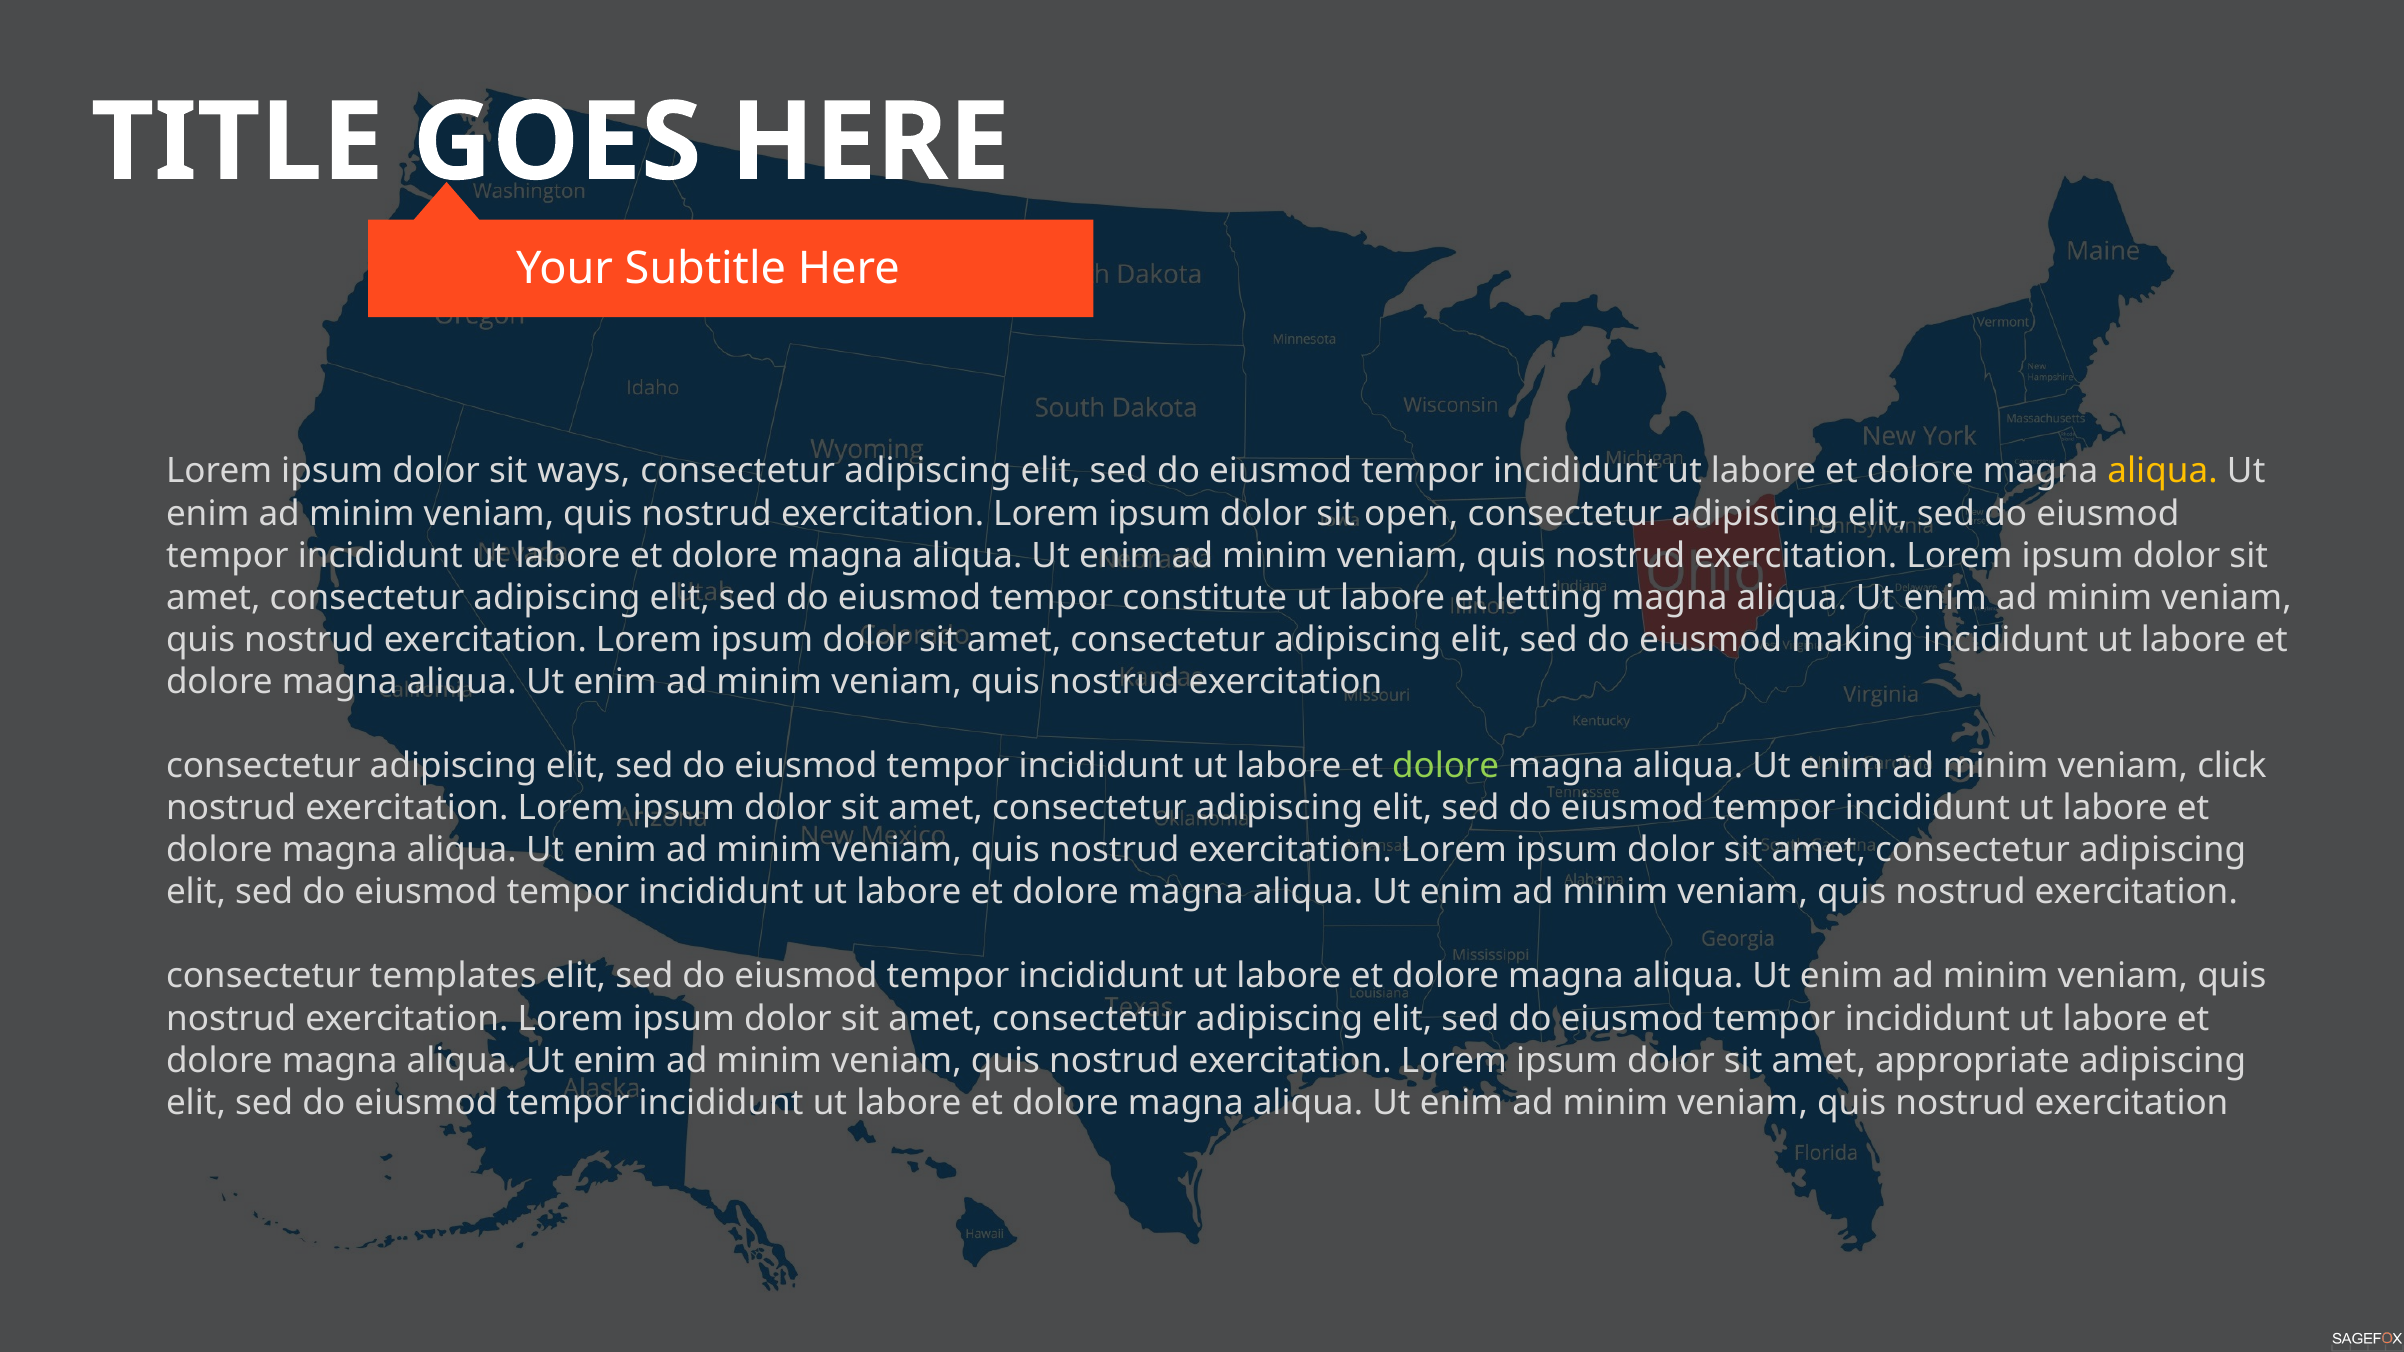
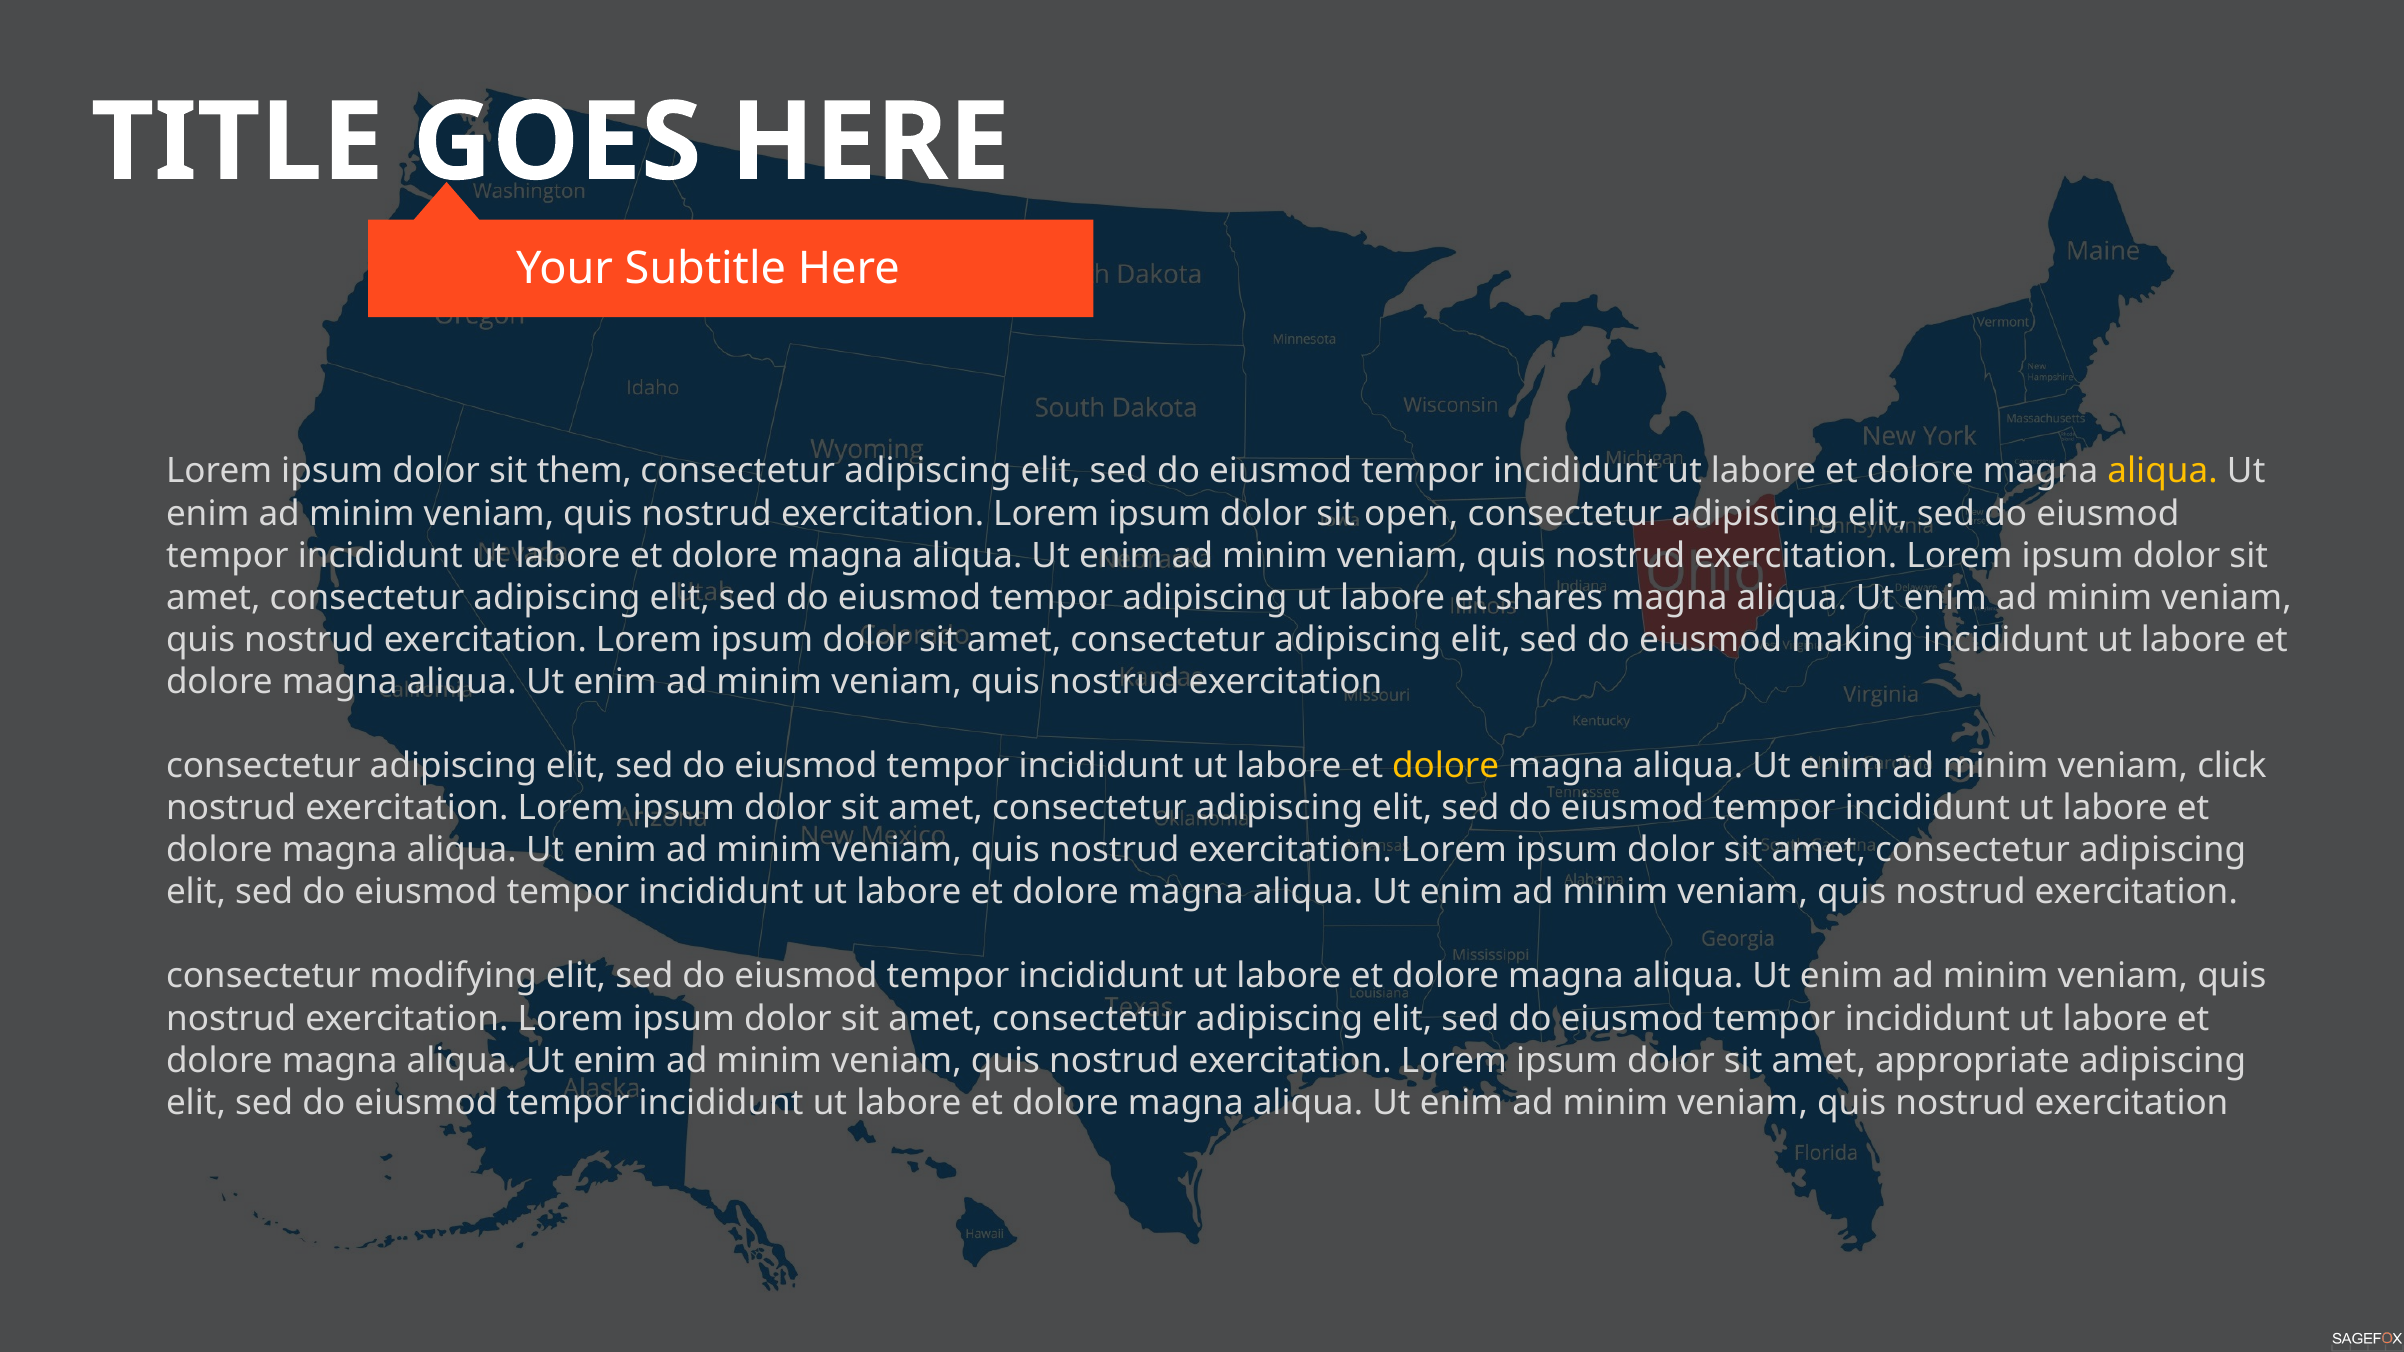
ways: ways -> them (584, 471)
tempor constitute: constitute -> adipiscing (1205, 598)
letting: letting -> shares (1549, 598)
dolore colour: light green -> yellow (1446, 766)
templates: templates -> modifying (453, 977)
